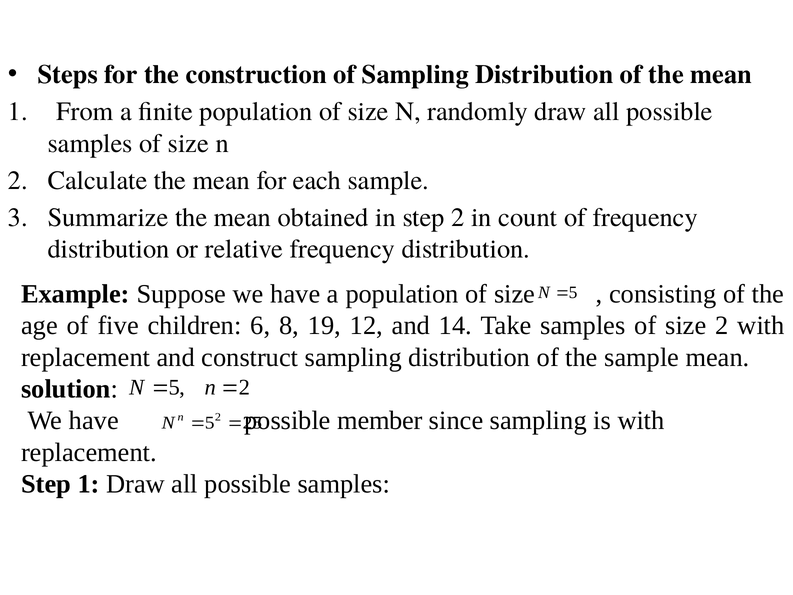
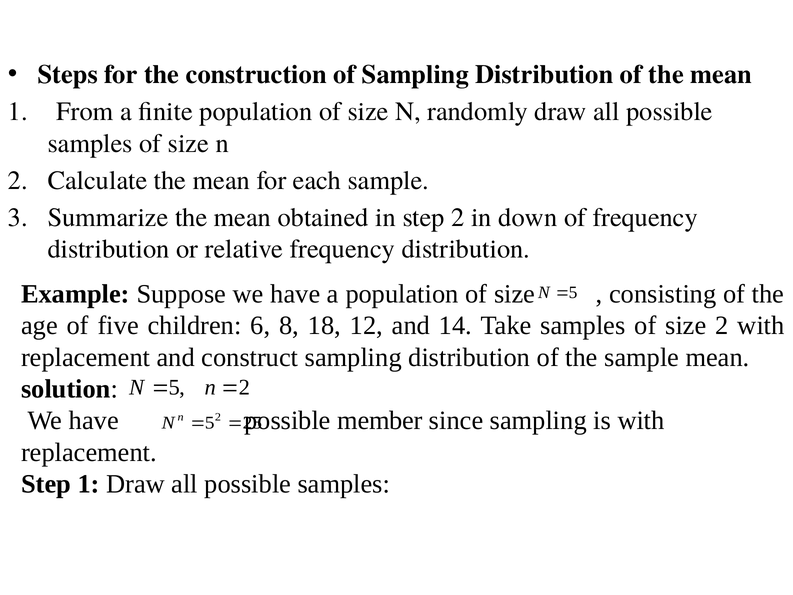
count: count -> down (528, 217)
19: 19 -> 18 (324, 325)
